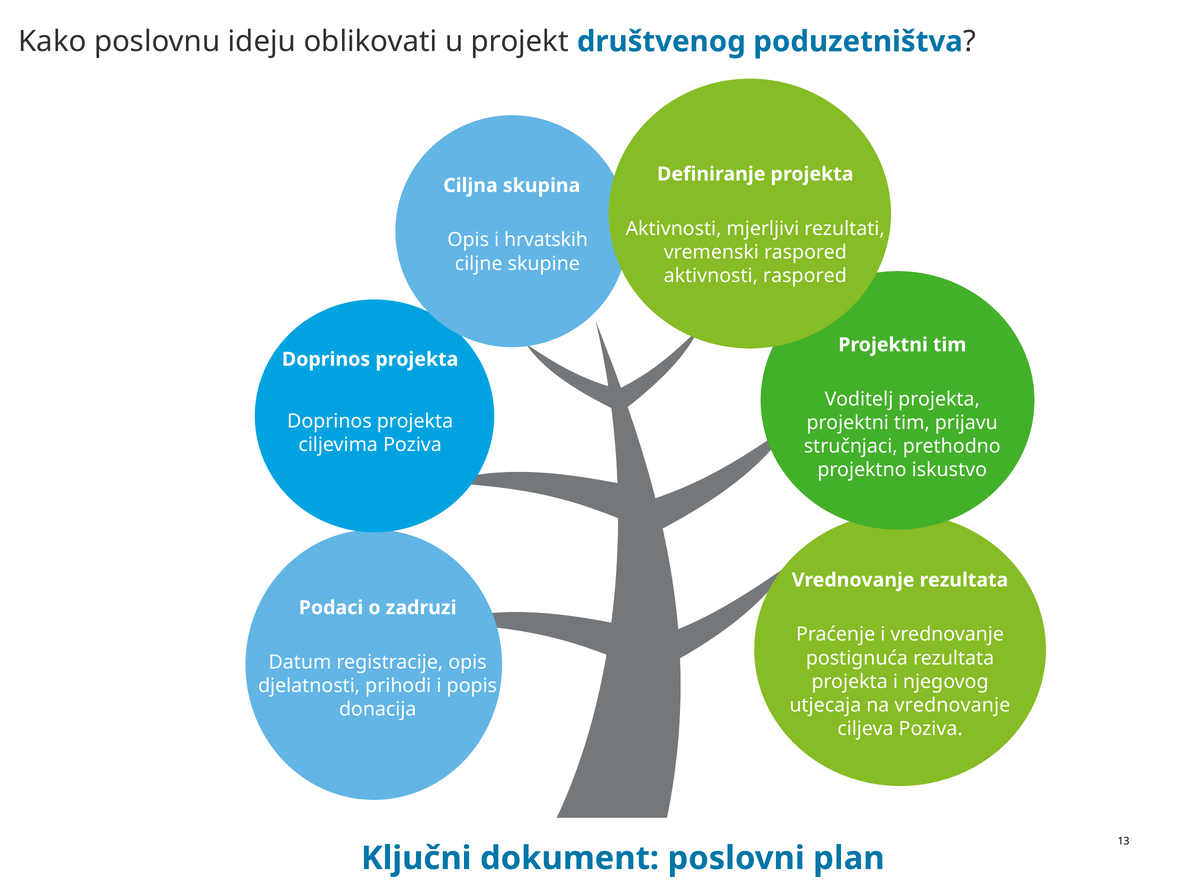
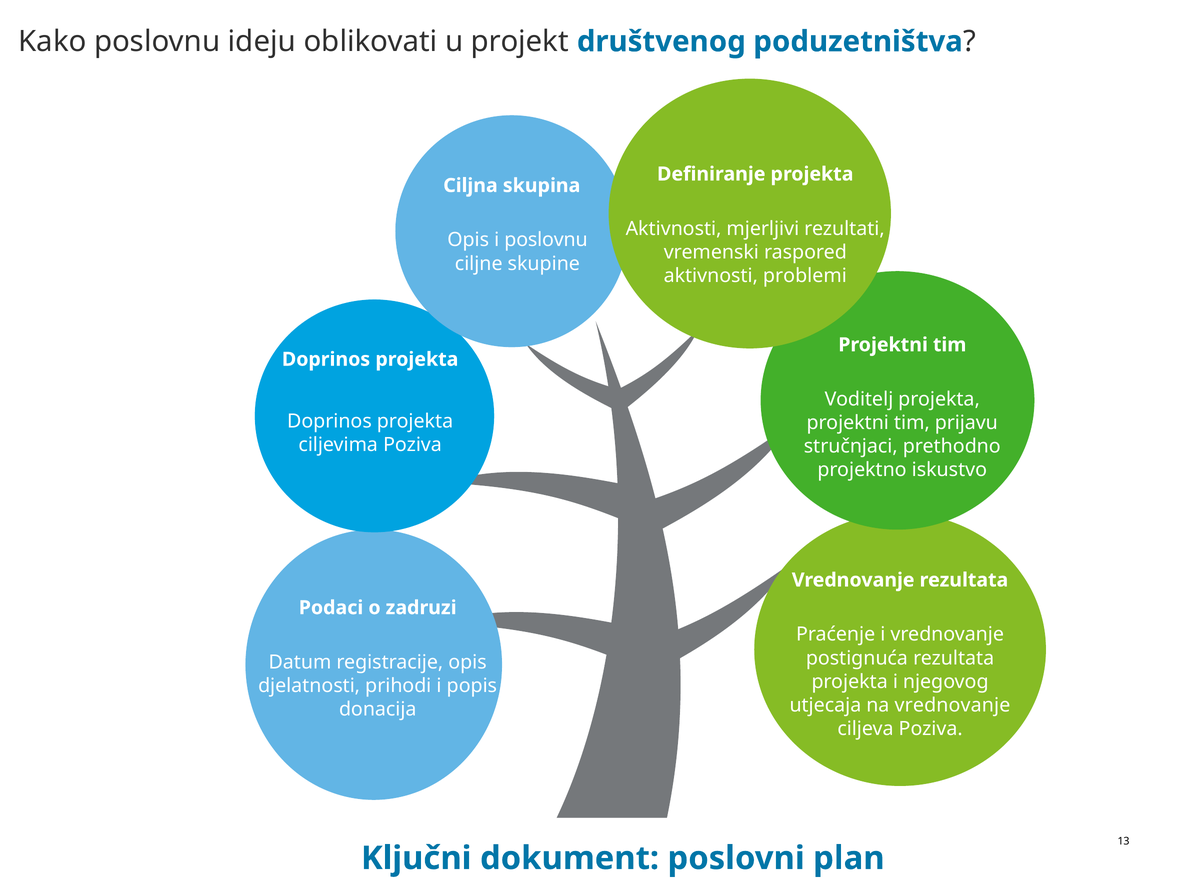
i hrvatskih: hrvatskih -> poslovnu (546, 240)
aktivnosti raspored: raspored -> problemi (805, 276)
